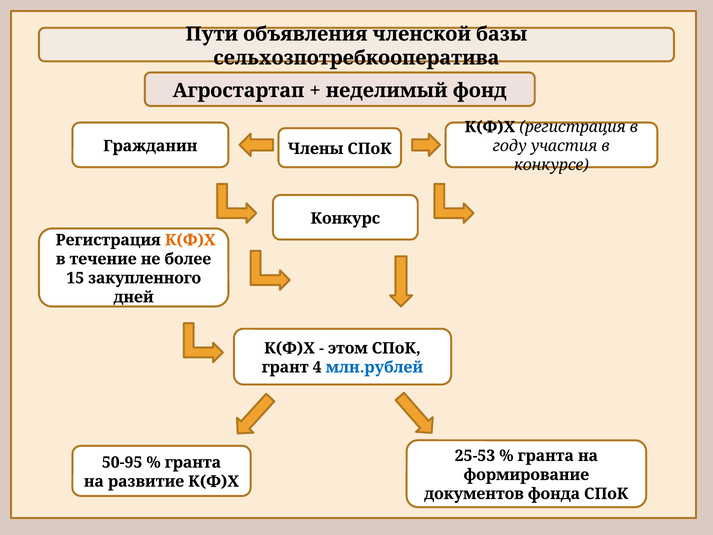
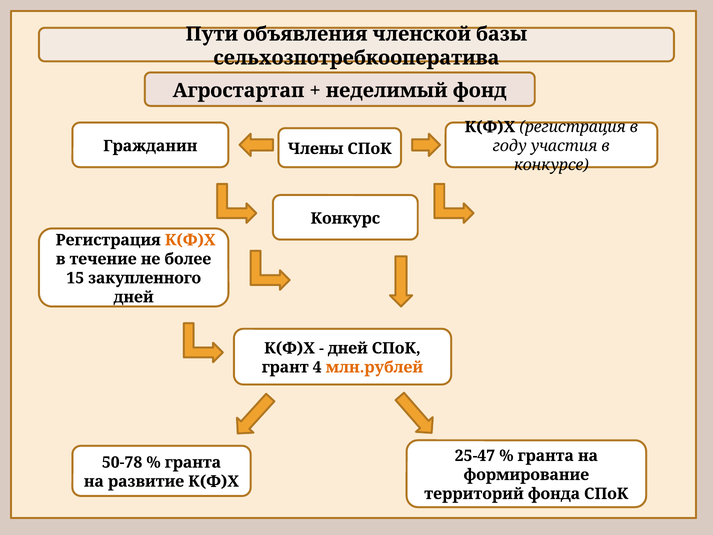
этом: этом -> дней (348, 348)
млн.рублей colour: blue -> orange (374, 367)
25-53: 25-53 -> 25-47 (475, 456)
50-95: 50-95 -> 50-78 (122, 462)
документов: документов -> территорий (474, 494)
